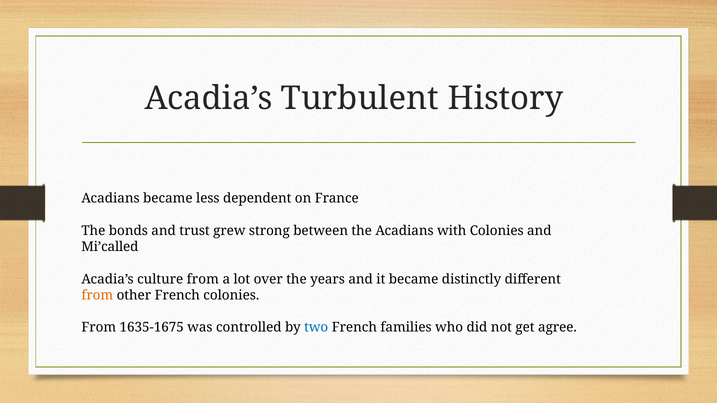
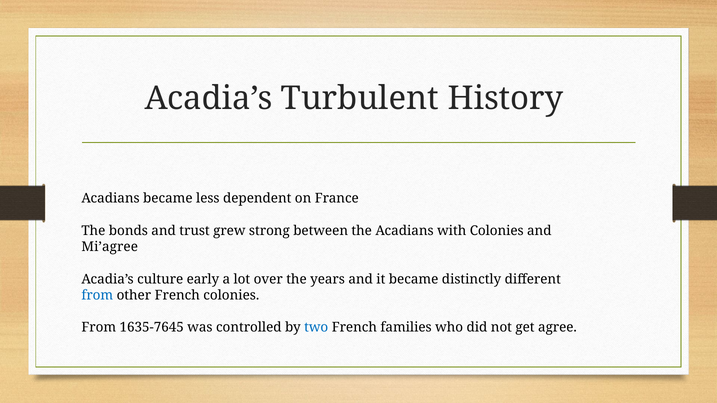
Mi’called: Mi’called -> Mi’agree (110, 247)
culture from: from -> early (203, 279)
from colour: orange -> blue (97, 295)
1635-1675: 1635-1675 -> 1635-7645 (152, 328)
